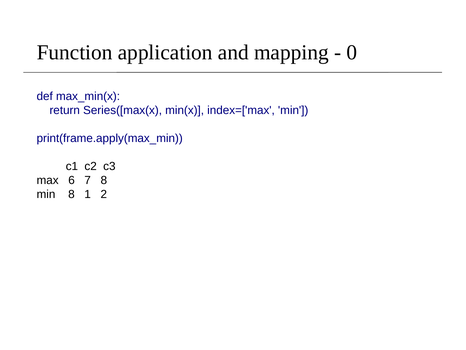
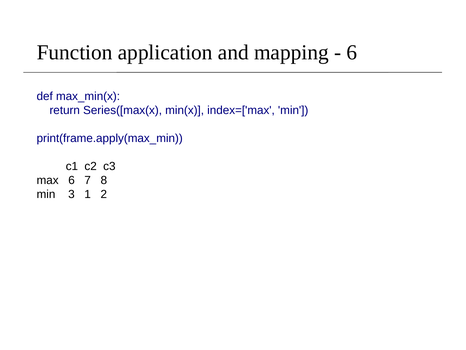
0: 0 -> 6 (352, 52)
min 8: 8 -> 3 (71, 194)
